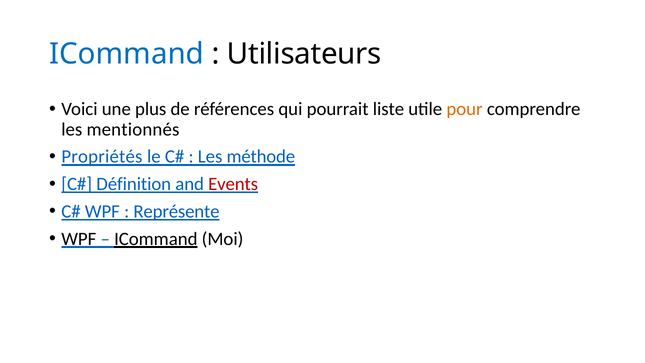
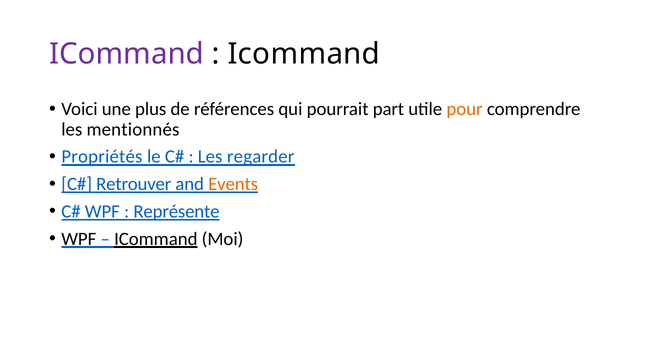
ICommand colour: blue -> purple (127, 54)
Utilisateurs: Utilisateurs -> Icommand (304, 54)
liste: liste -> part (388, 109)
méthode: méthode -> regarder (261, 157)
Définition: Définition -> Retrouver (134, 184)
Events colour: red -> orange (233, 184)
